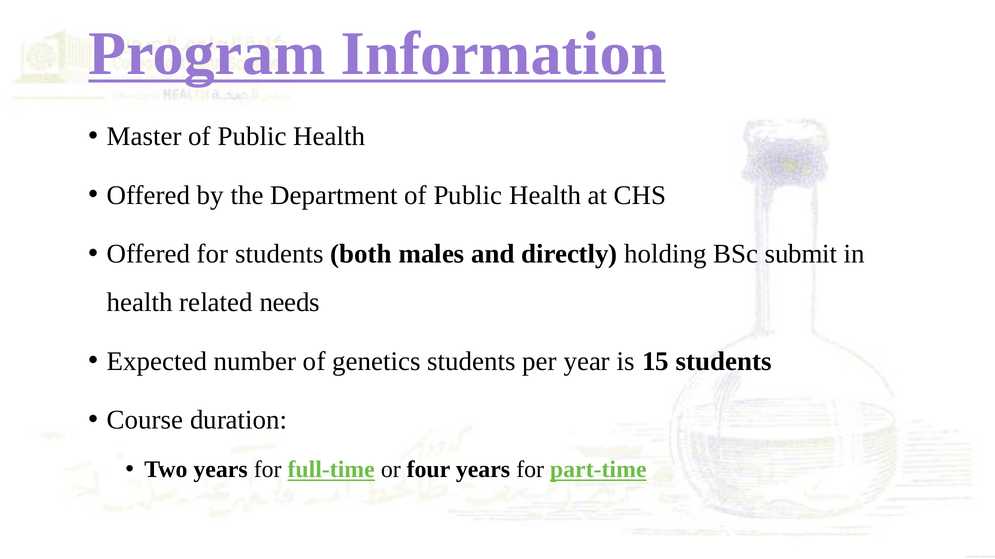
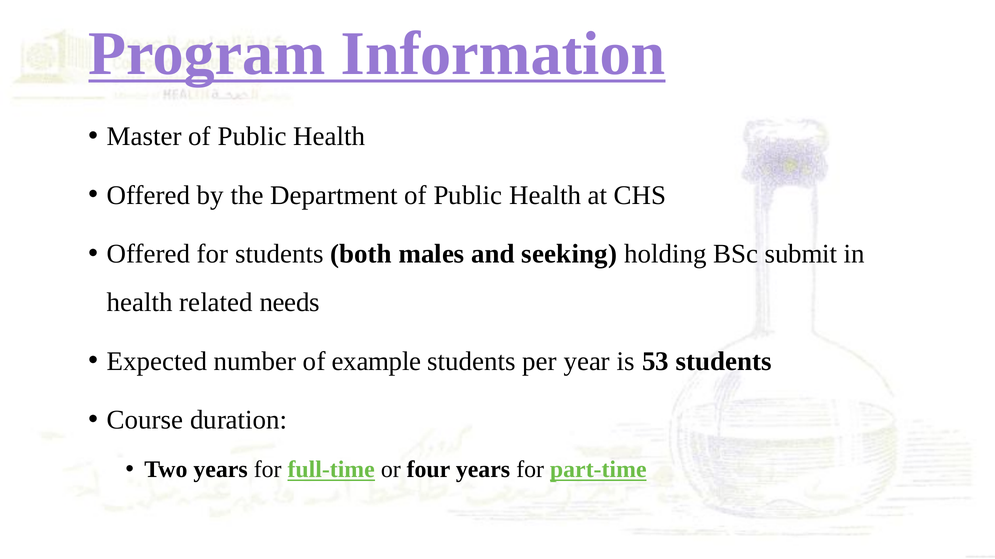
directly: directly -> seeking (569, 254)
genetics: genetics -> example (377, 362)
15: 15 -> 53 (655, 362)
